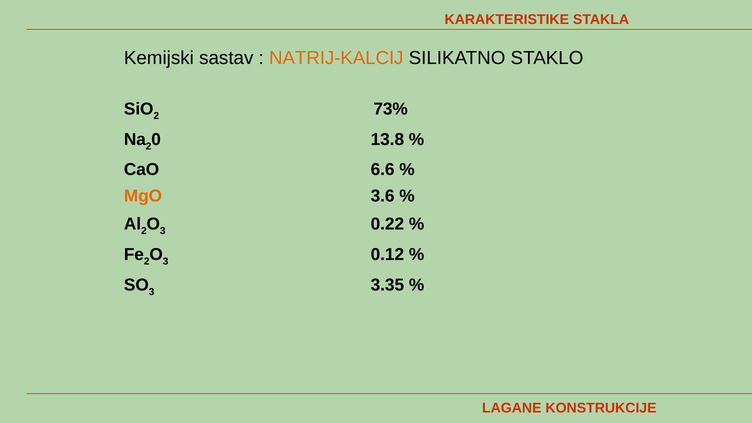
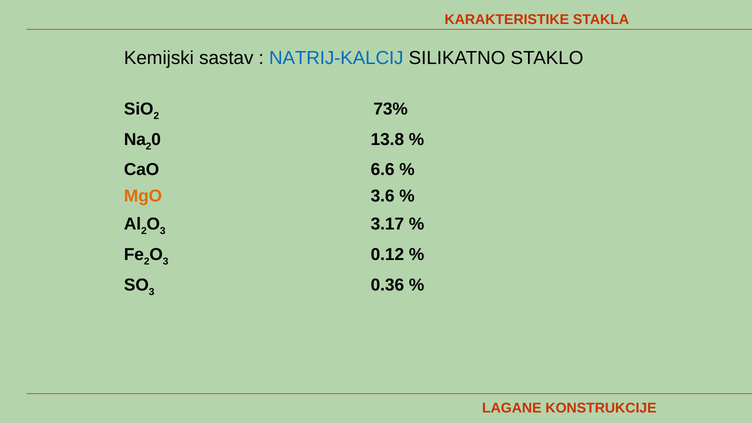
NATRIJ-KALCIJ colour: orange -> blue (336, 58)
0.22: 0.22 -> 3.17 (387, 224)
3.35: 3.35 -> 0.36 (387, 285)
